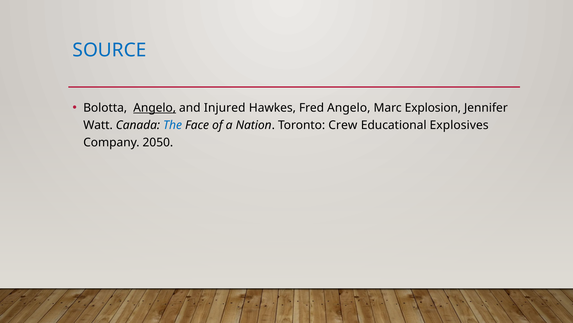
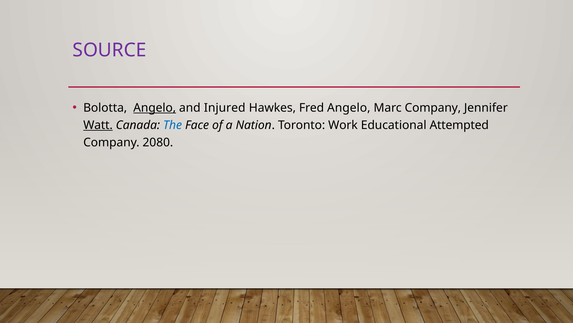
SOURCE colour: blue -> purple (109, 50)
Marc Explosion: Explosion -> Company (433, 108)
Watt underline: none -> present (98, 125)
Crew: Crew -> Work (343, 125)
Explosives: Explosives -> Attempted (459, 125)
2050: 2050 -> 2080 (158, 142)
